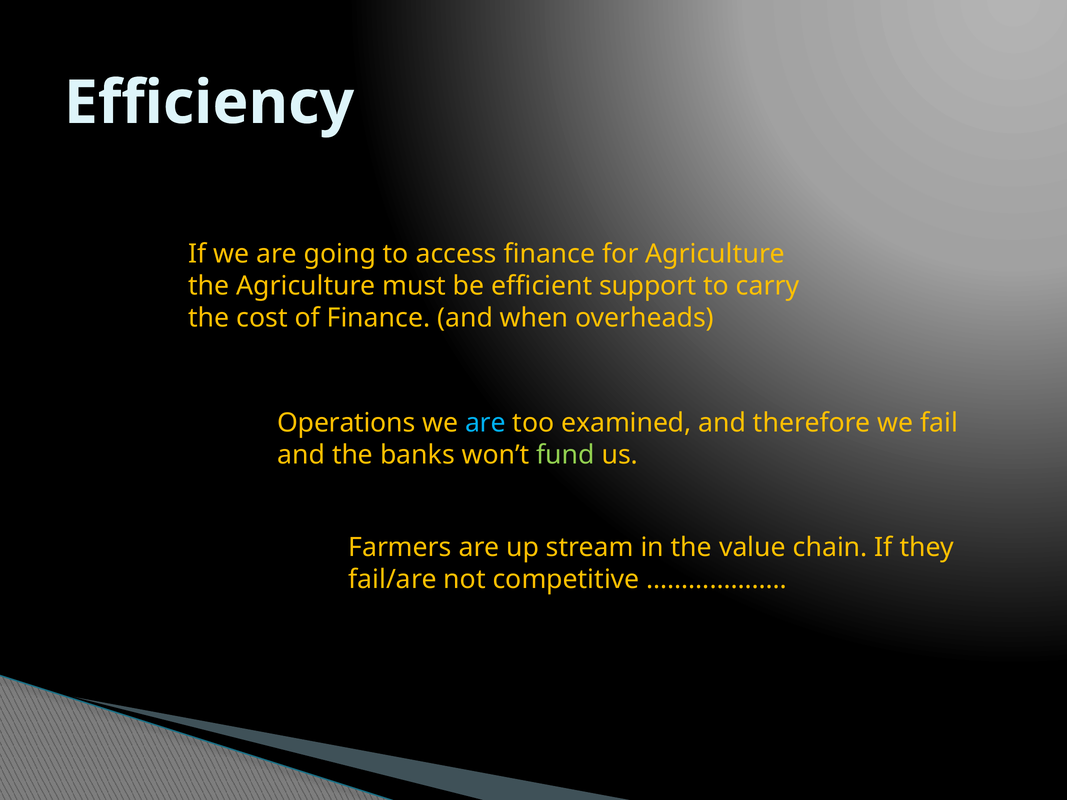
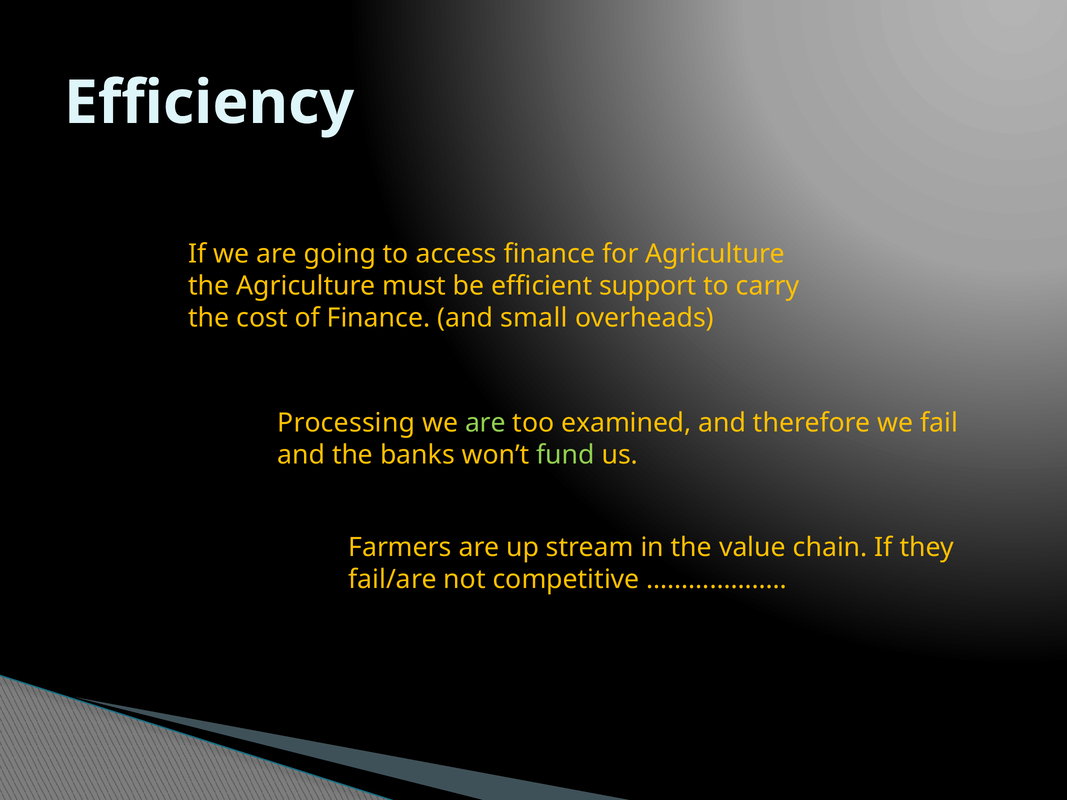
when: when -> small (534, 318)
Operations: Operations -> Processing (346, 423)
are colour: light blue -> light green (485, 423)
